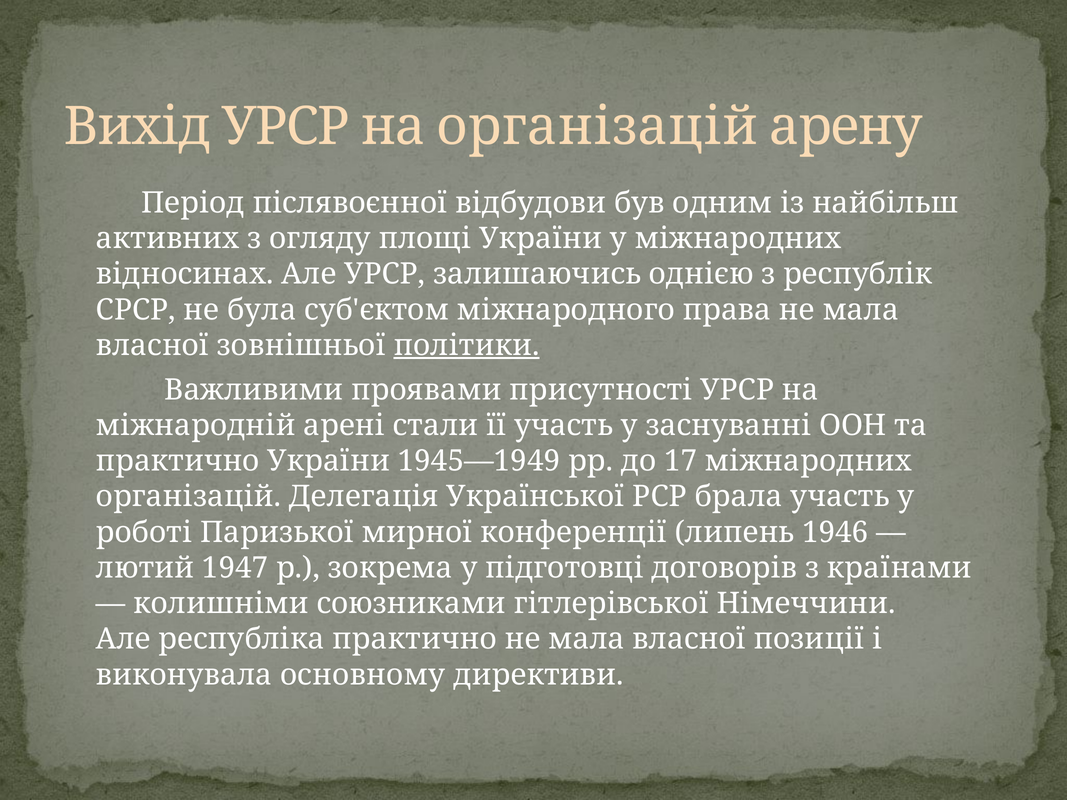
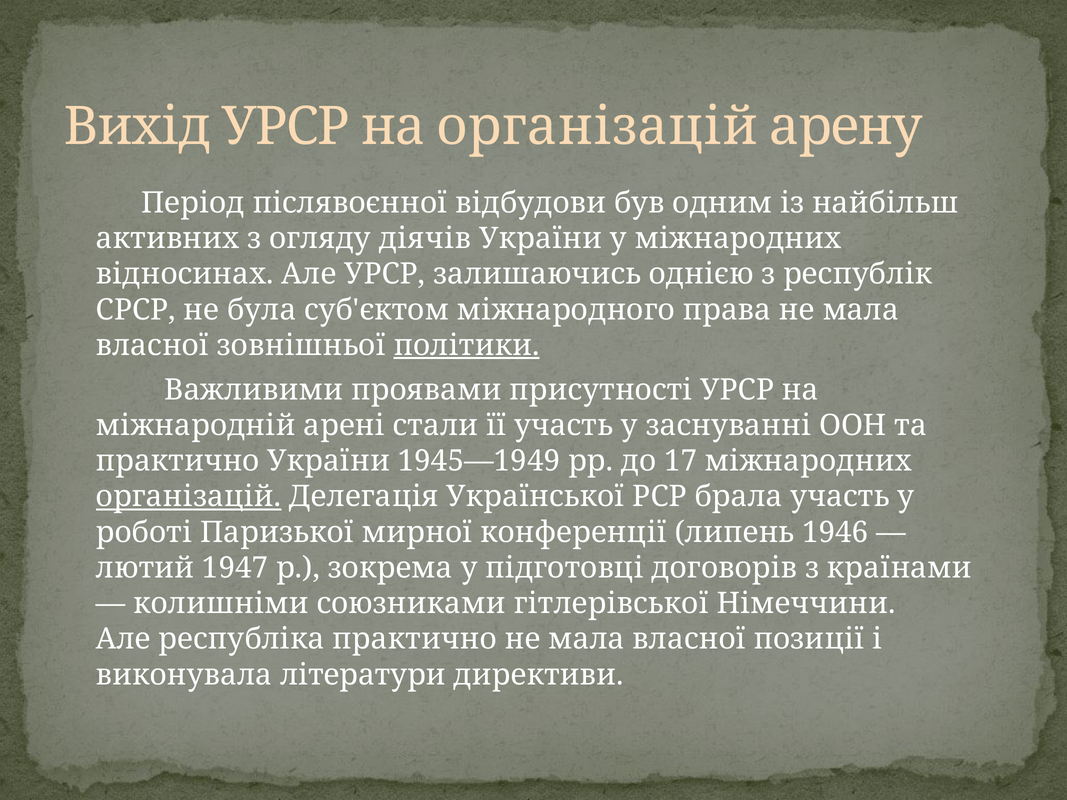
площі: площі -> діячів (425, 239)
організацій underline: none -> present (189, 497)
основному: основному -> літератури (363, 675)
